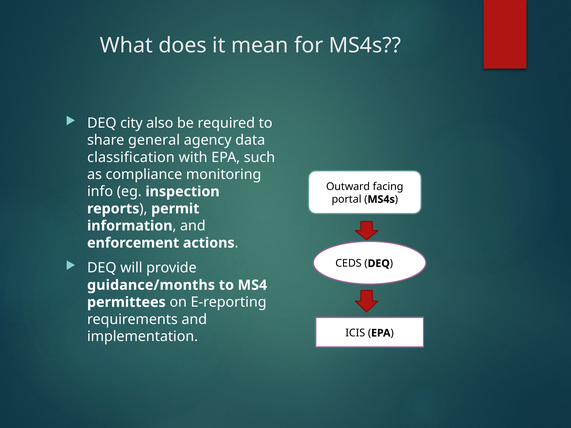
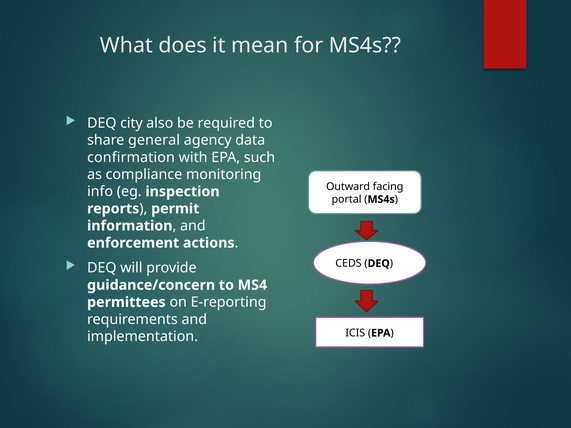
classification: classification -> confirmation (131, 157)
guidance/months: guidance/months -> guidance/concern (151, 285)
